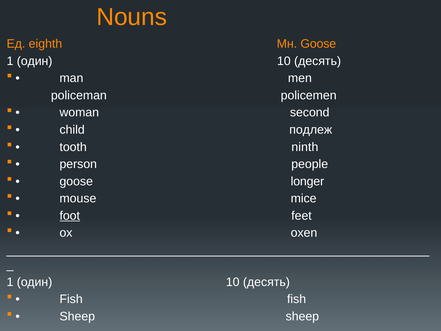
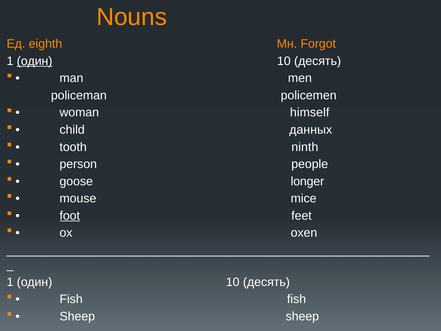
Мн Goose: Goose -> Forgot (318, 44)
один underline: none -> present (35, 61)
second: second -> himself (310, 113)
подлеж: подлеж -> данных (311, 130)
